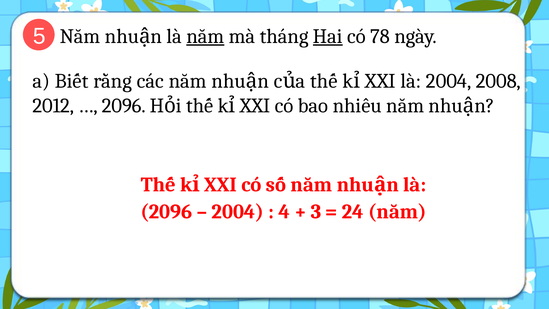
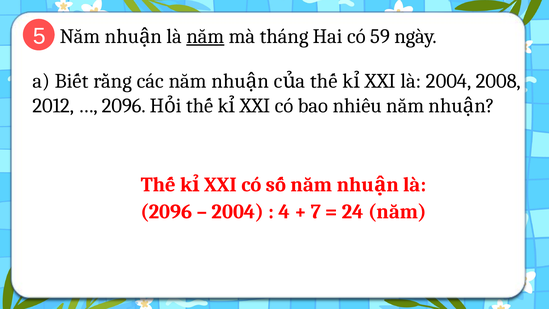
Hai underline: present -> none (328, 36)
78: 78 -> 59 (380, 36)
3: 3 -> 7 (316, 212)
